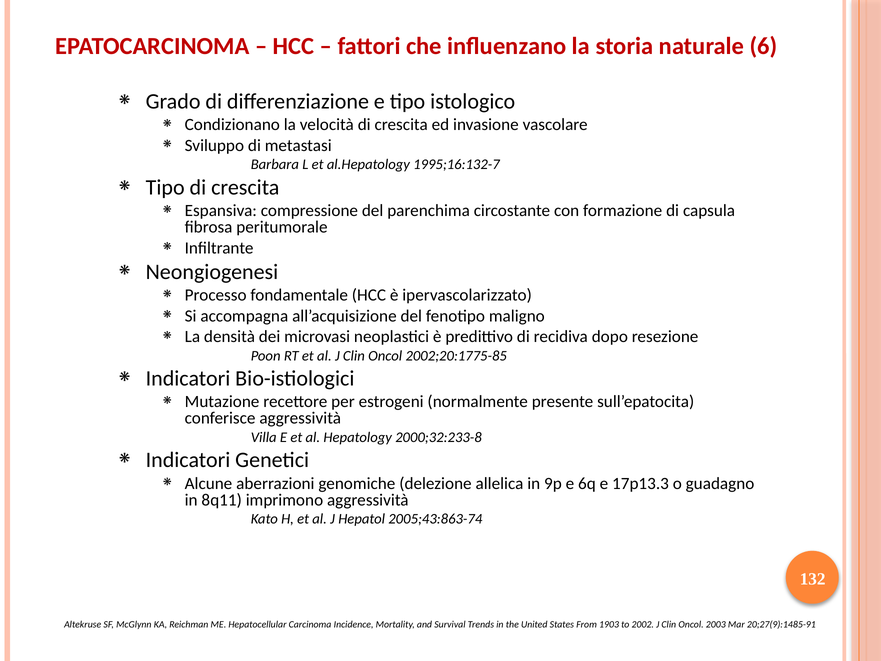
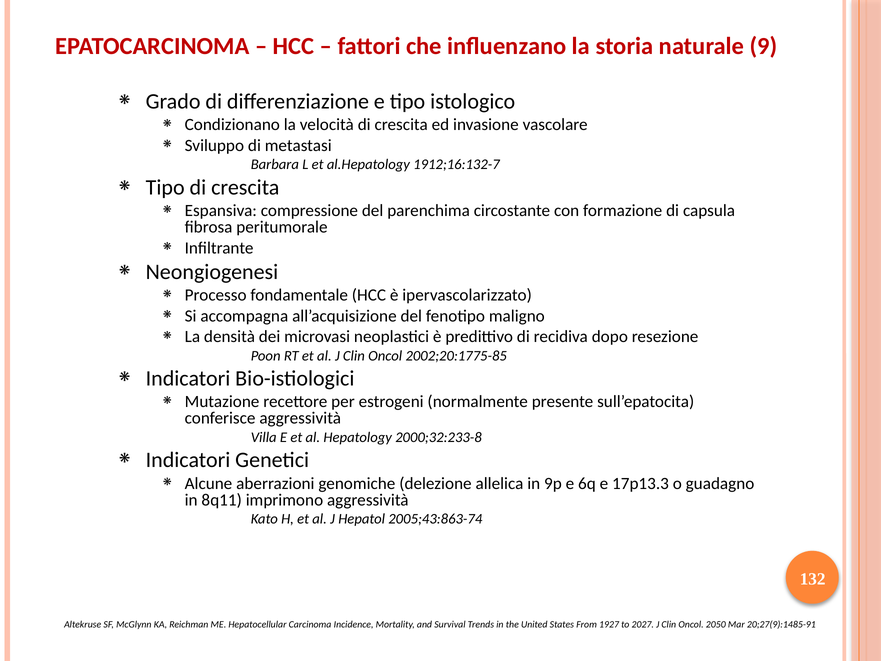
6: 6 -> 9 (764, 46)
1995;16:132-7: 1995;16:132-7 -> 1912;16:132-7 (456, 164)
1903: 1903 -> 1927 (609, 625)
2002: 2002 -> 2027 (643, 625)
2003: 2003 -> 2050 (716, 625)
